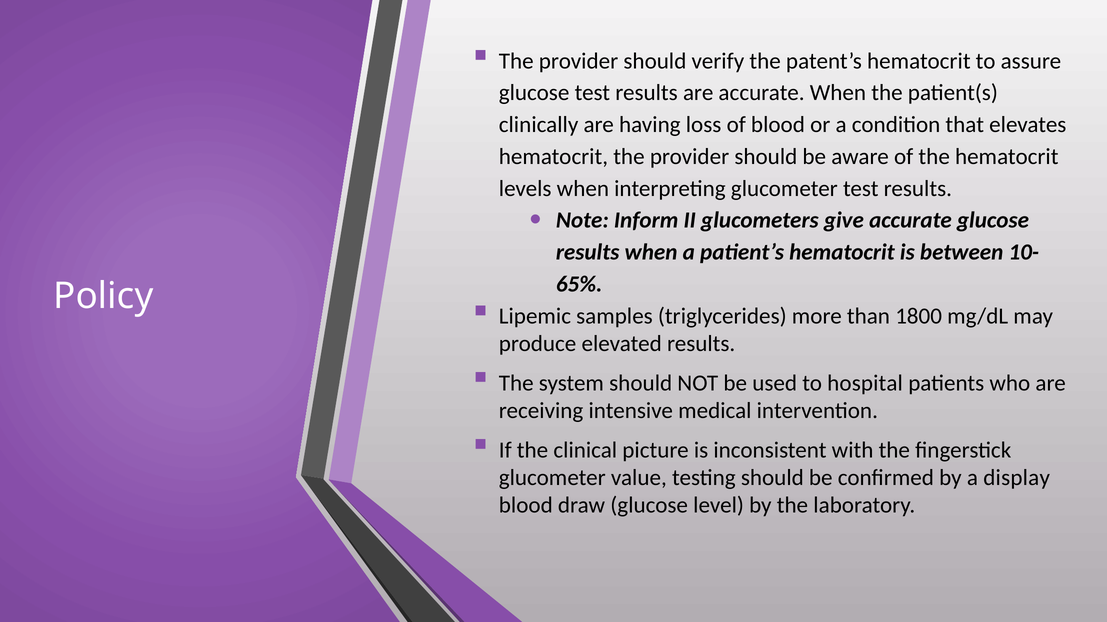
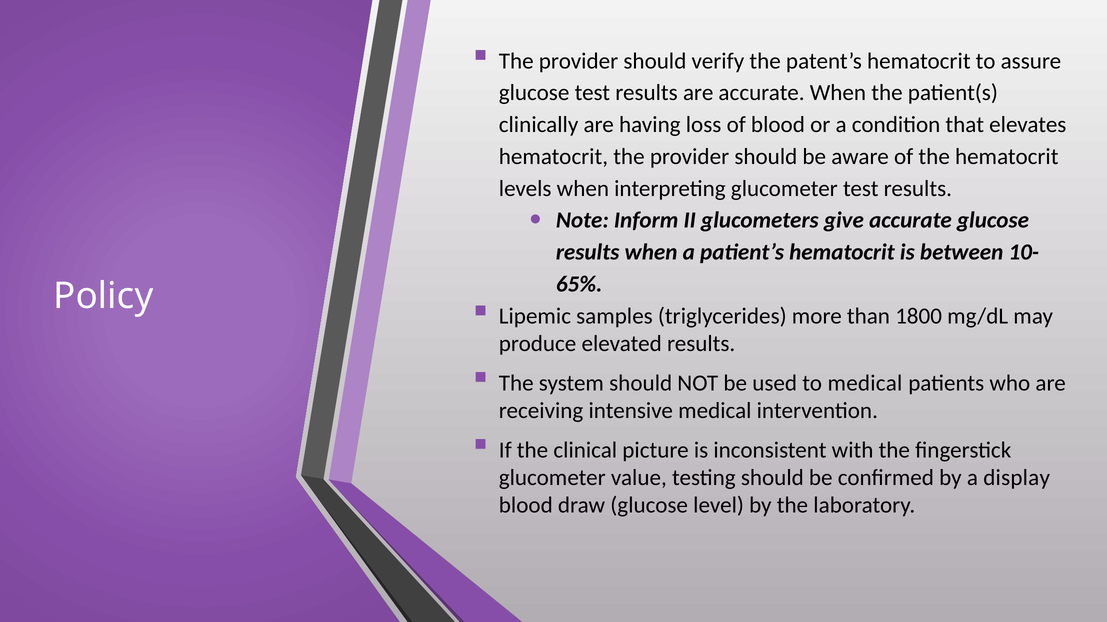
to hospital: hospital -> medical (865, 384)
